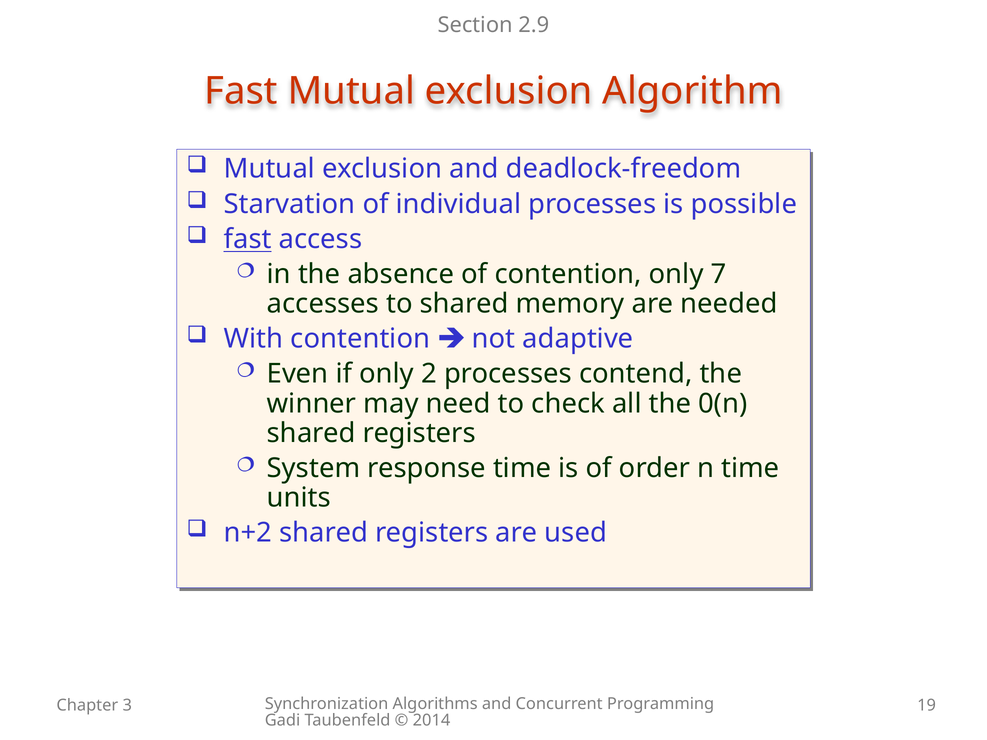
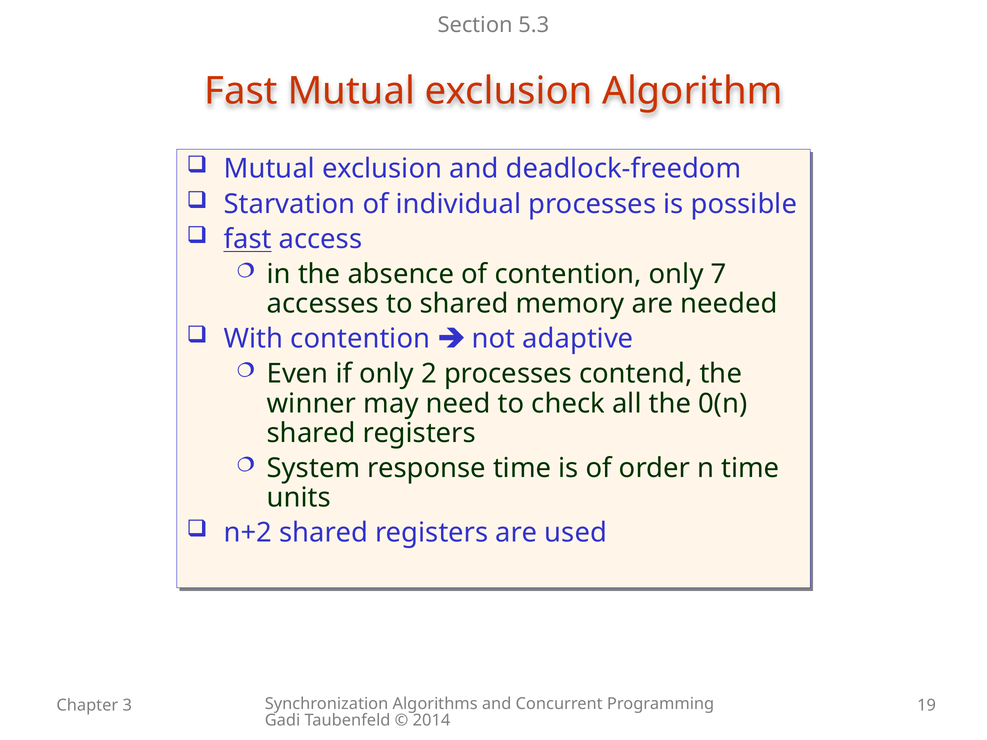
2.9: 2.9 -> 5.3 (534, 25)
